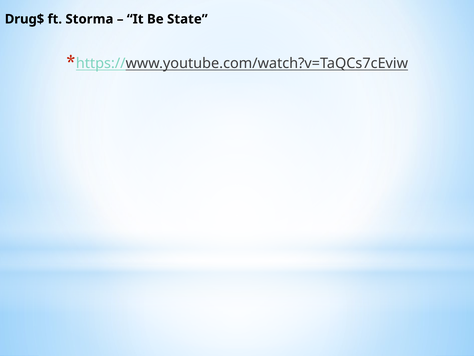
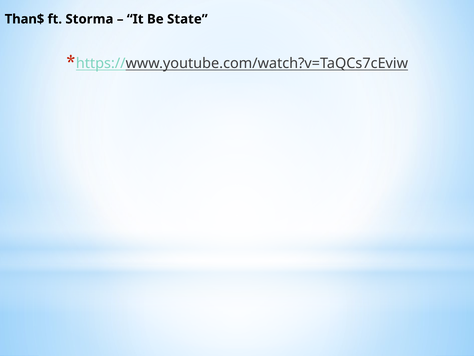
Drug$: Drug$ -> Than$ (24, 19)
